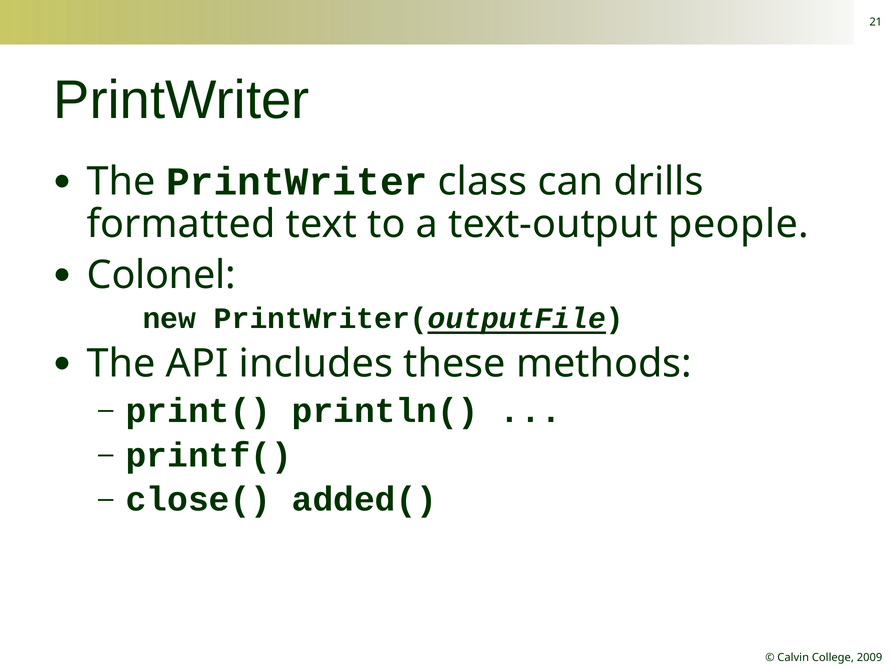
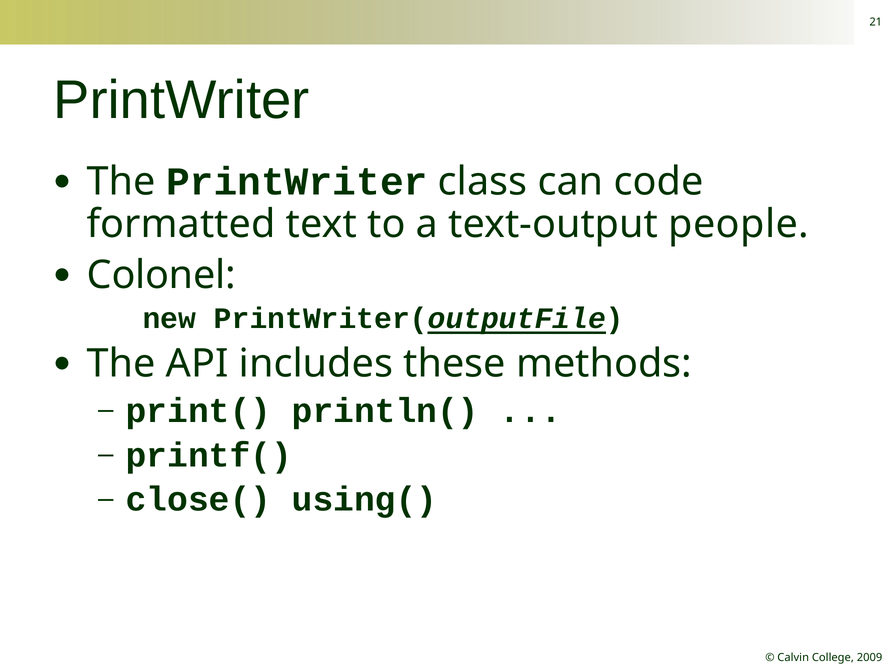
drills: drills -> code (659, 182)
added(: added( -> using( (365, 500)
